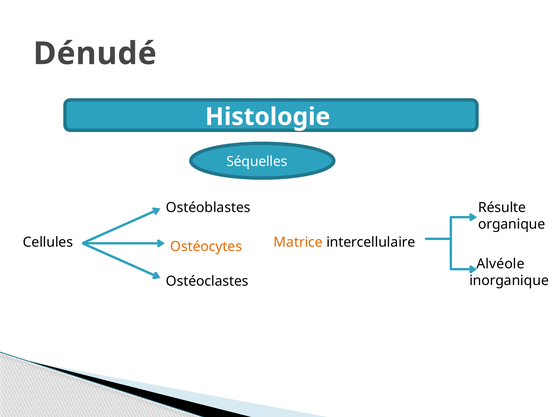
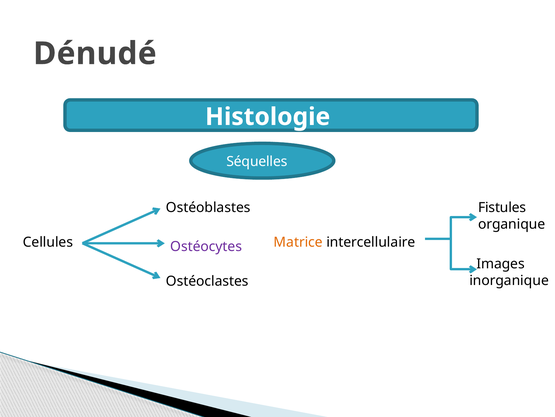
Résulte: Résulte -> Fistules (502, 207)
Ostéocytes colour: orange -> purple (206, 246)
Alvéole: Alvéole -> Images (501, 263)
